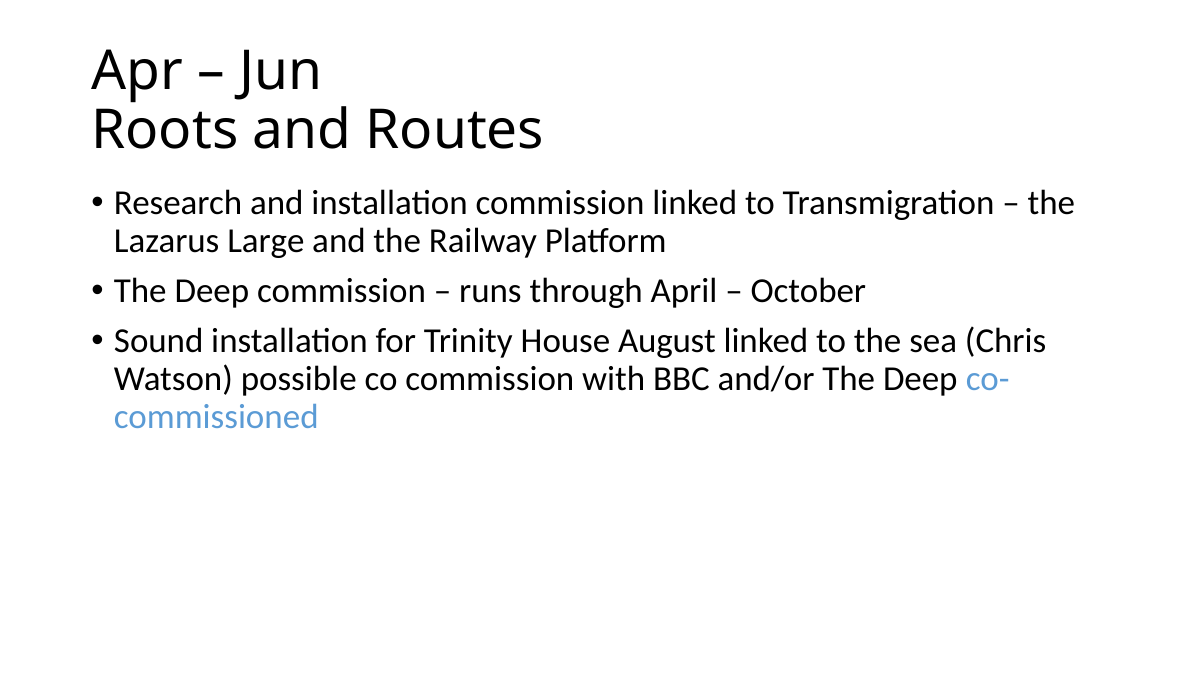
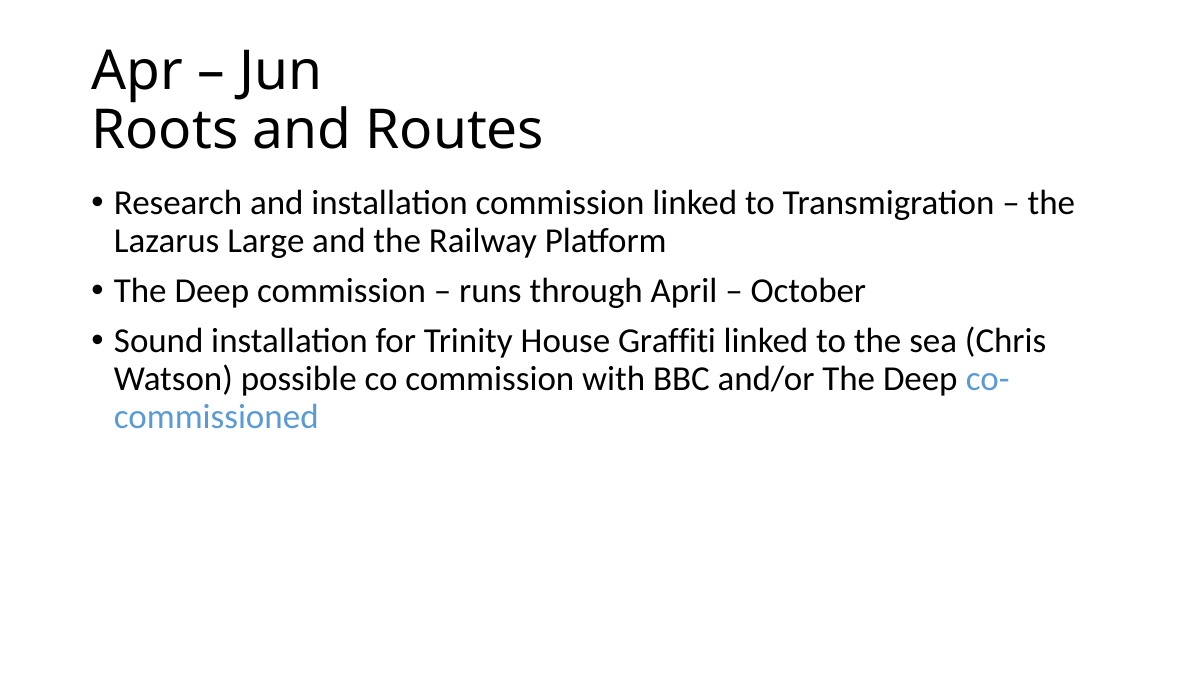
August: August -> Graffiti (667, 341)
